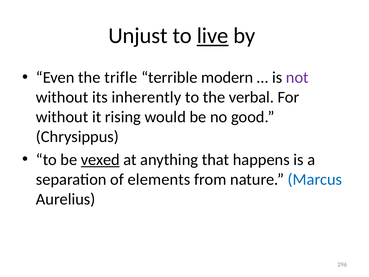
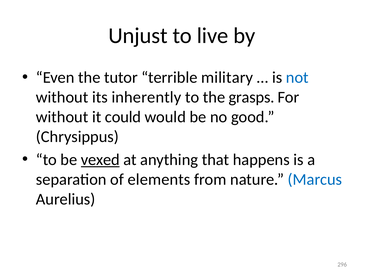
live underline: present -> none (213, 36)
trifle: trifle -> tutor (121, 77)
modern: modern -> military (227, 77)
not colour: purple -> blue (297, 77)
verbal: verbal -> grasps (252, 97)
rising: rising -> could (123, 117)
